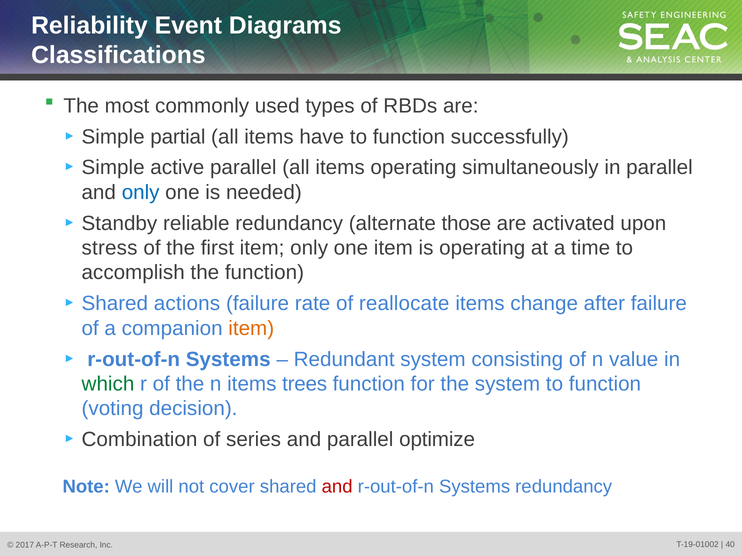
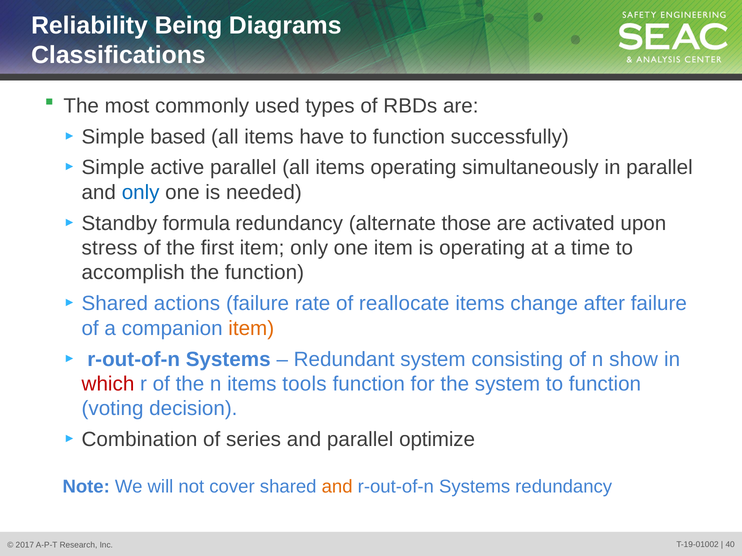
Event: Event -> Being (188, 26)
partial: partial -> based (178, 137)
reliable: reliable -> formula (196, 223)
value: value -> show (634, 360)
which colour: green -> red (108, 384)
trees: trees -> tools (304, 384)
and colour: red -> orange (337, 487)
